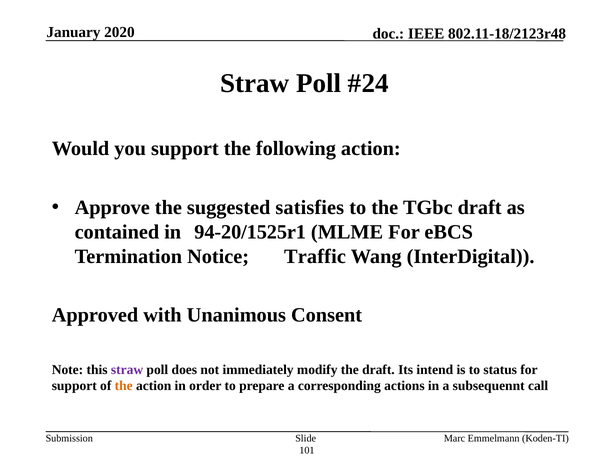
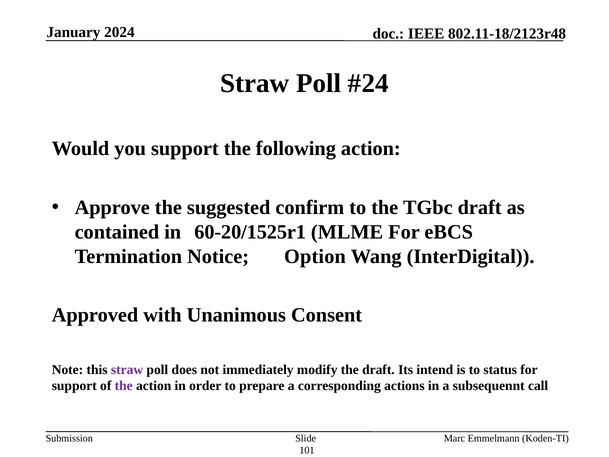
2020: 2020 -> 2024 (119, 32)
satisfies: satisfies -> confirm (310, 208)
94-20/1525r1: 94-20/1525r1 -> 60-20/1525r1 (250, 232)
Traffic: Traffic -> Option (315, 256)
the colour: orange -> purple (124, 386)
